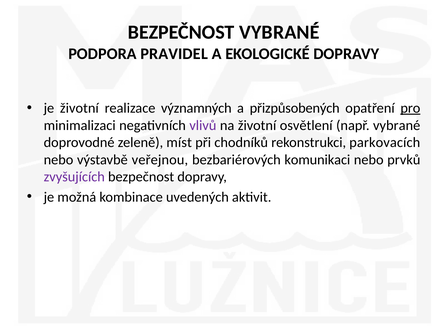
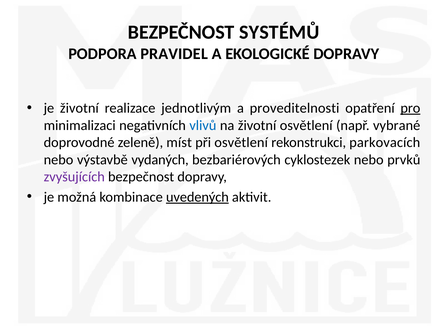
BEZPEČNOST VYBRANÉ: VYBRANÉ -> SYSTÉMŮ (279, 32)
významných: významných -> jednotlivým (196, 108)
přizpůsobených: přizpůsobených -> proveditelnosti (295, 108)
vlivů colour: purple -> blue (203, 125)
při chodníků: chodníků -> osvětlení (241, 143)
veřejnou: veřejnou -> vydaných (160, 160)
komunikaci: komunikaci -> cyklostezek (317, 160)
uvedených underline: none -> present (197, 197)
